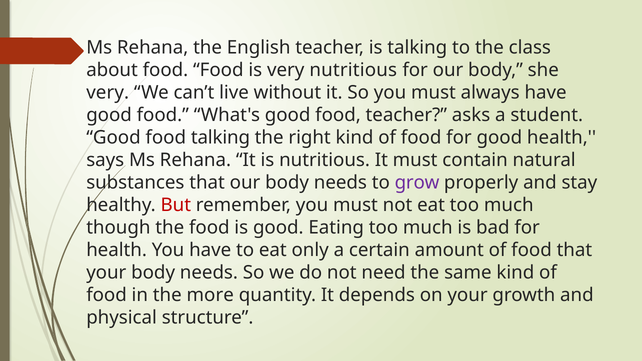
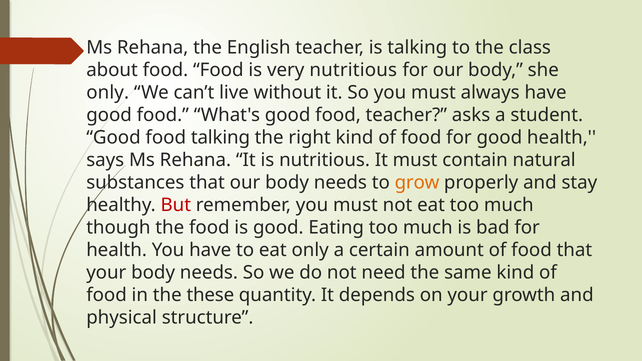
very: very -> only (108, 93)
grow colour: purple -> orange (417, 183)
more: more -> these (210, 295)
